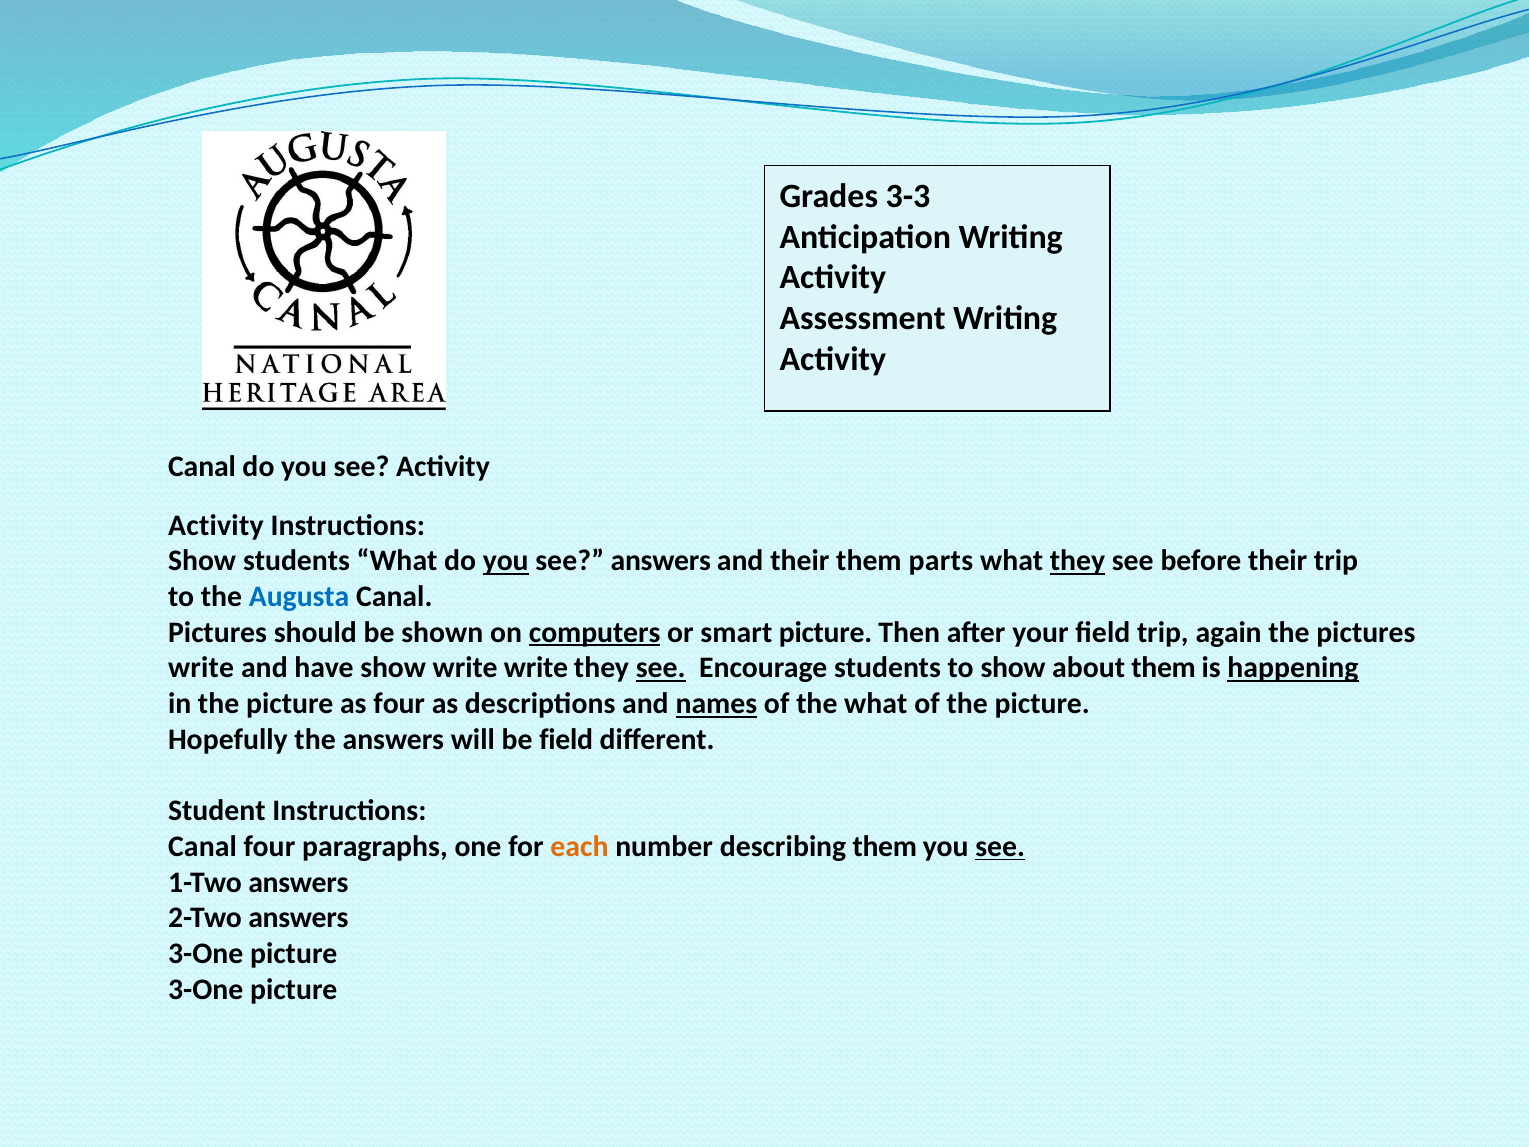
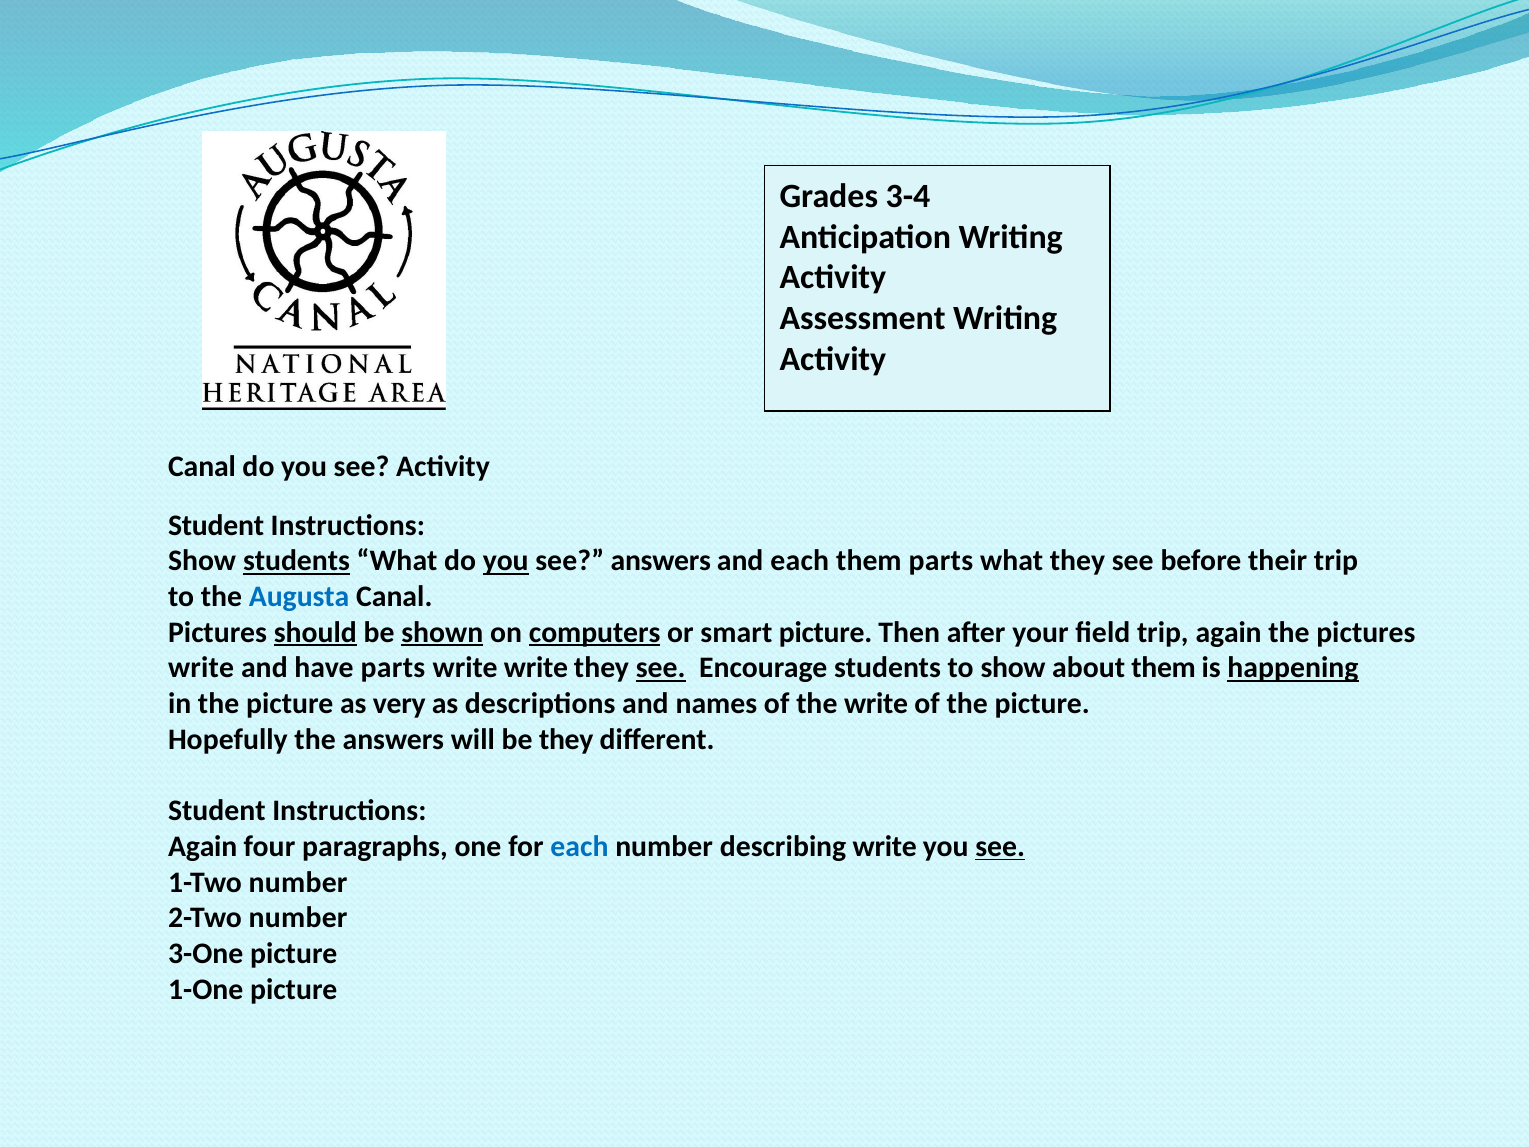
3-3: 3-3 -> 3-4 (908, 196)
Activity: Activity -> Student (216, 525)
students underline: none -> present (296, 561)
and their: their -> each (800, 561)
they underline: present -> none (1078, 561)
should underline: none -> present (315, 632)
shown underline: none -> present (442, 632)
have show: show -> parts (393, 668)
as four: four -> very (399, 704)
names underline: present -> none (716, 704)
the what: what -> write (876, 704)
be field: field -> they (566, 739)
Canal: Canal -> Again (203, 846)
each colour: orange -> blue (579, 846)
describing them: them -> write (885, 846)
1-Two answers: answers -> number (298, 882)
2-Two answers: answers -> number (298, 918)
3-One: 3-One -> 1-One (206, 989)
